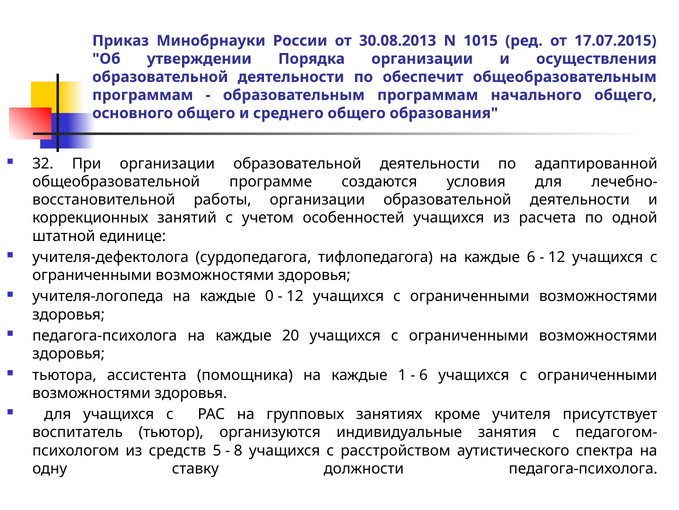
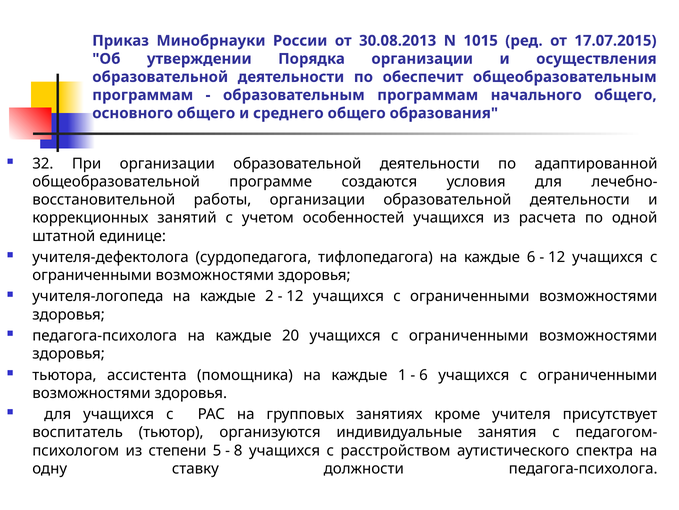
0: 0 -> 2 (269, 296)
средств: средств -> степени (178, 450)
